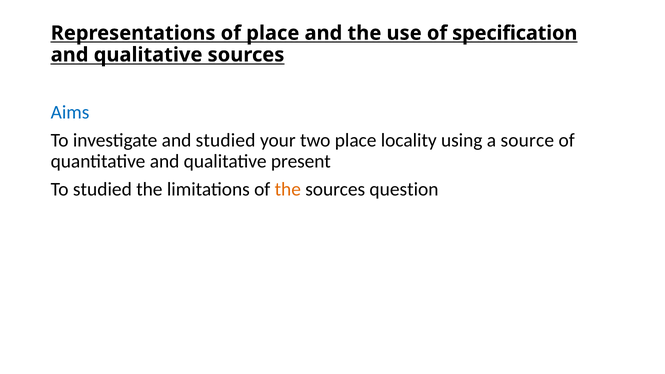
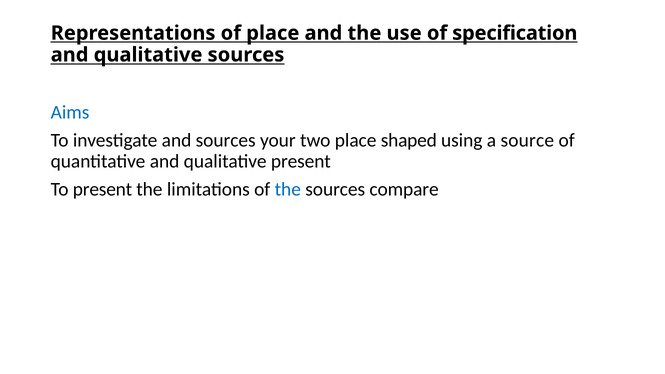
and studied: studied -> sources (226, 140)
locality: locality -> shaped (409, 140)
To studied: studied -> present (103, 189)
the colour: orange -> blue (288, 189)
question: question -> compare (404, 189)
